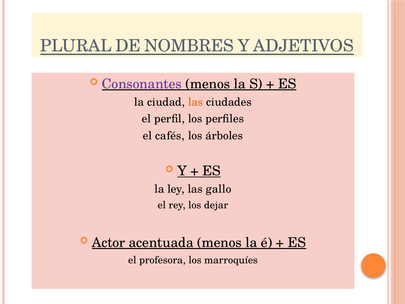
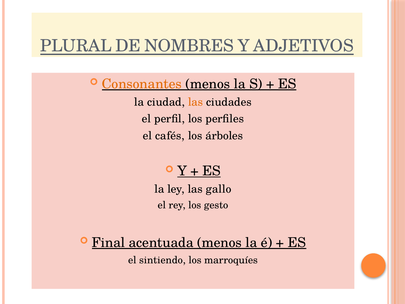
Consonantes colour: purple -> orange (142, 84)
dejar: dejar -> gesto (216, 205)
Actor: Actor -> Final (109, 243)
profesora: profesora -> sintiendo (162, 260)
